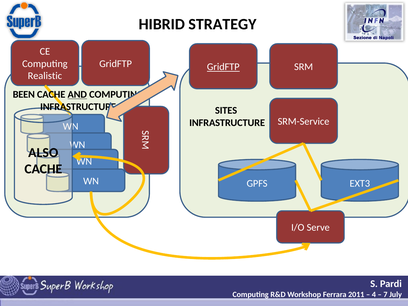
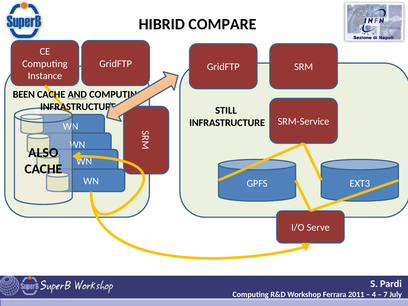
STRATEGY: STRATEGY -> COMPARE (222, 24)
GridFTP underline: present -> none (223, 67)
Realistic: Realistic -> Instance (45, 76)
SITES: SITES -> STILL (226, 110)
